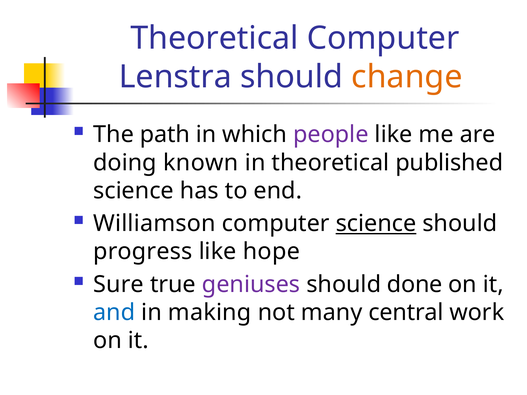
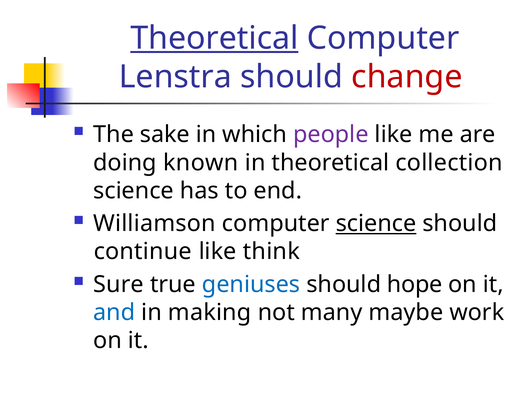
Theoretical underline: none -> present (214, 38)
change colour: orange -> red (407, 77)
path: path -> sake (165, 135)
published: published -> collection (449, 163)
progress: progress -> continue (143, 252)
hope: hope -> think (271, 252)
geniuses colour: purple -> blue (251, 285)
done: done -> hope (415, 285)
central: central -> maybe (406, 313)
